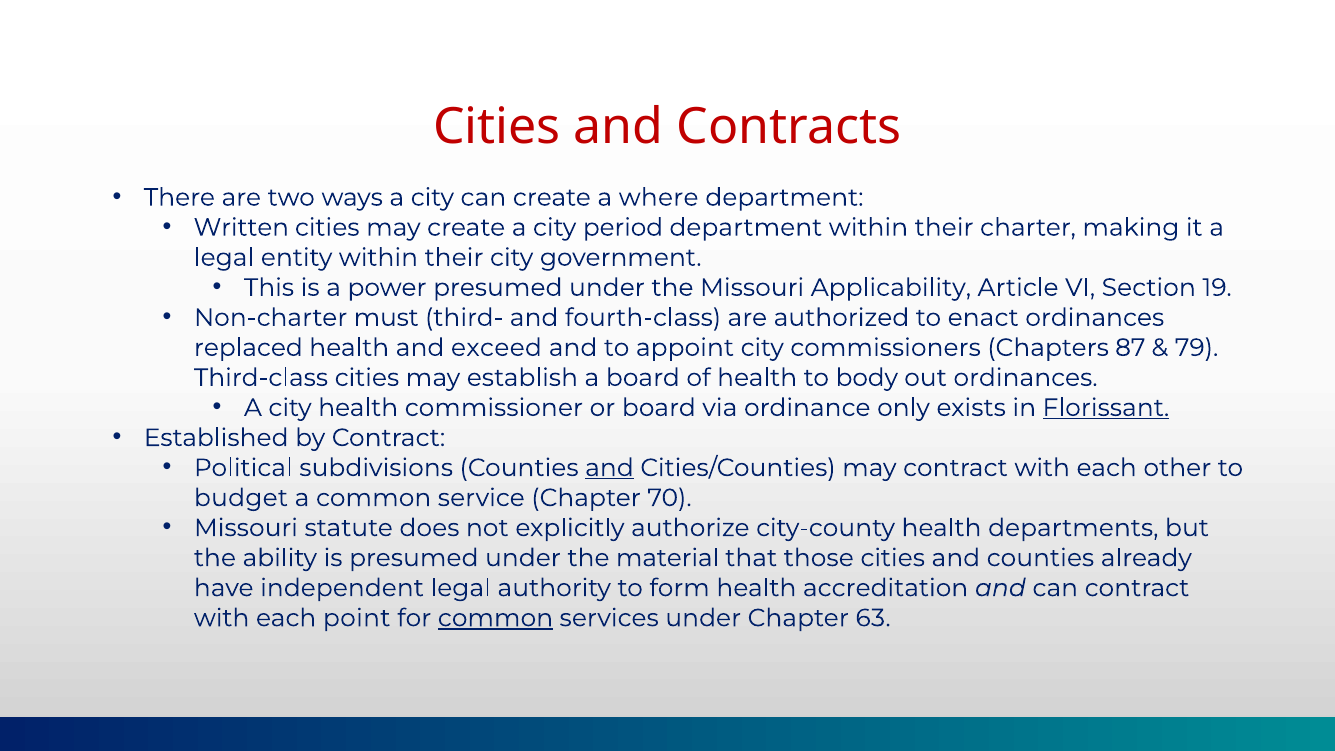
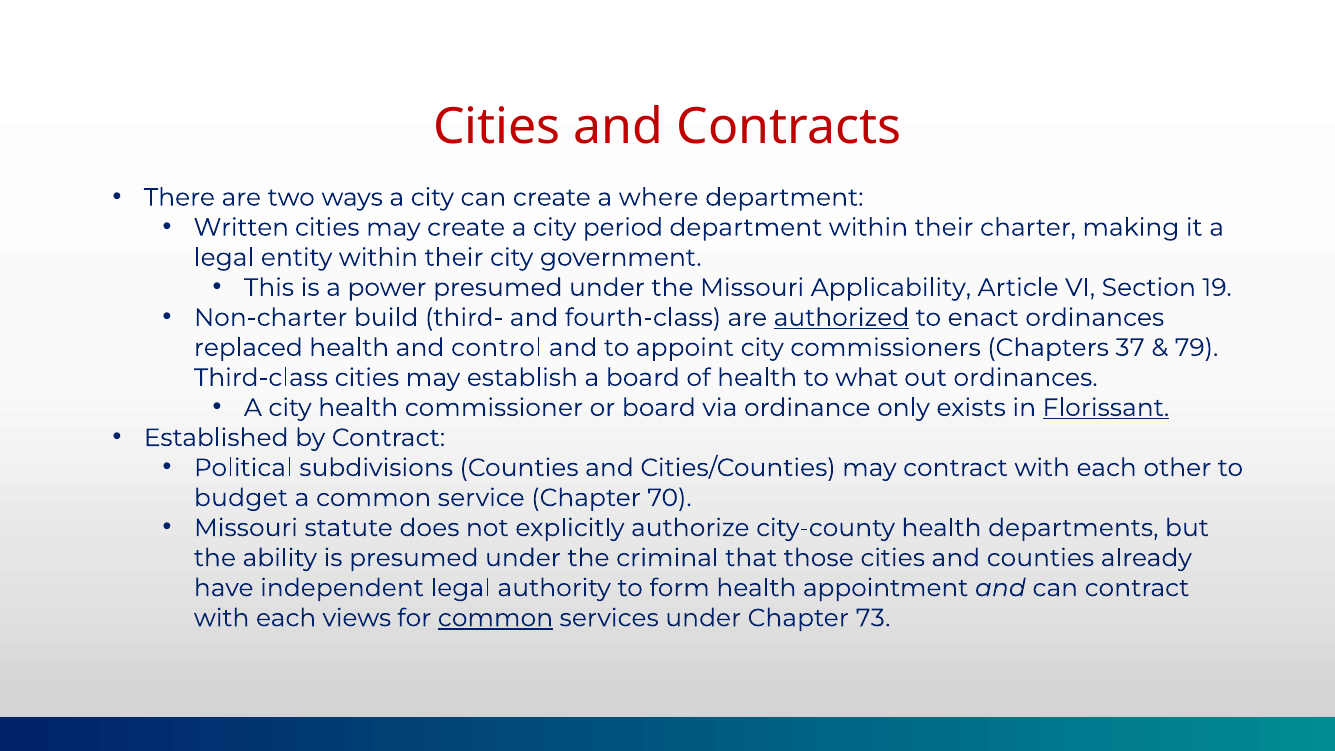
must: must -> build (386, 318)
authorized underline: none -> present (841, 318)
exceed: exceed -> control (496, 348)
87: 87 -> 37 (1130, 348)
body: body -> what (867, 378)
and underline: present -> none (609, 468)
material: material -> criminal (667, 558)
accreditation: accreditation -> appointment (886, 588)
point: point -> views (357, 618)
63: 63 -> 73 (873, 618)
